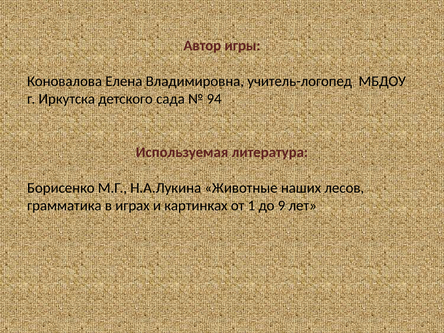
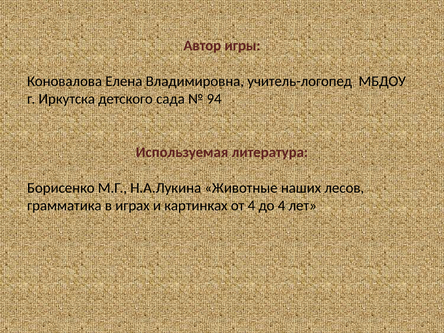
от 1: 1 -> 4 (251, 206)
до 9: 9 -> 4 (282, 206)
